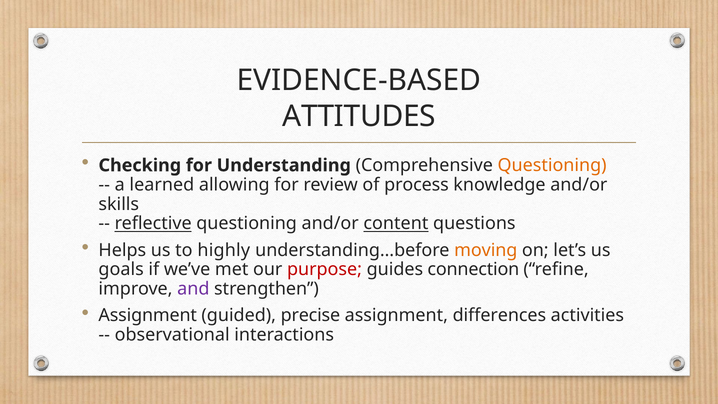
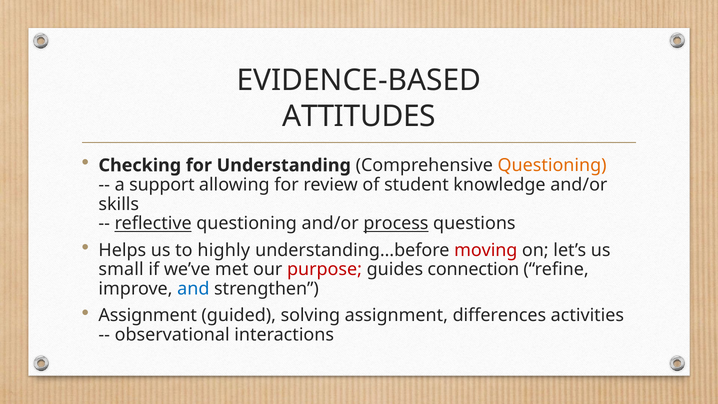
learned: learned -> support (162, 185)
process: process -> student (416, 185)
content: content -> process (396, 223)
moving colour: orange -> red (486, 250)
goals: goals -> small (121, 269)
and colour: purple -> blue (193, 289)
precise: precise -> solving (310, 315)
